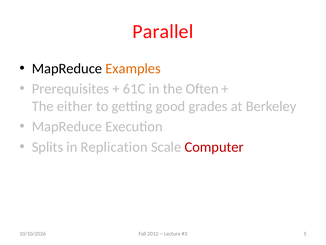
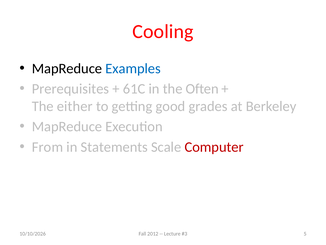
Parallel: Parallel -> Cooling (163, 32)
Examples colour: orange -> blue (133, 68)
Splits: Splits -> From (47, 147)
Replication: Replication -> Statements (114, 147)
